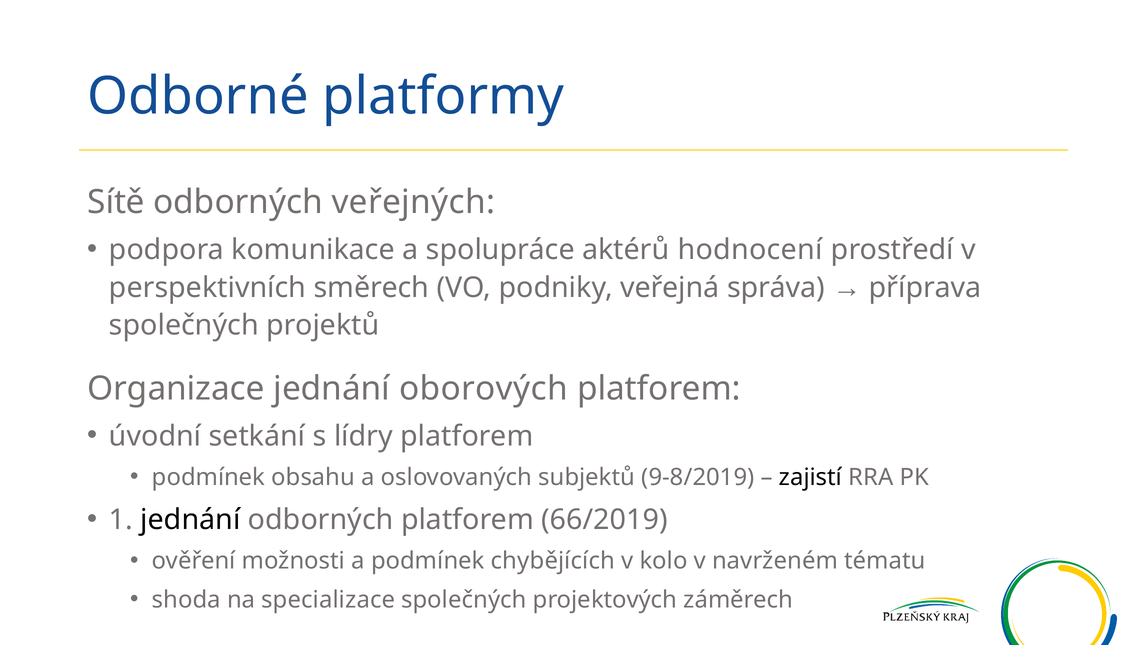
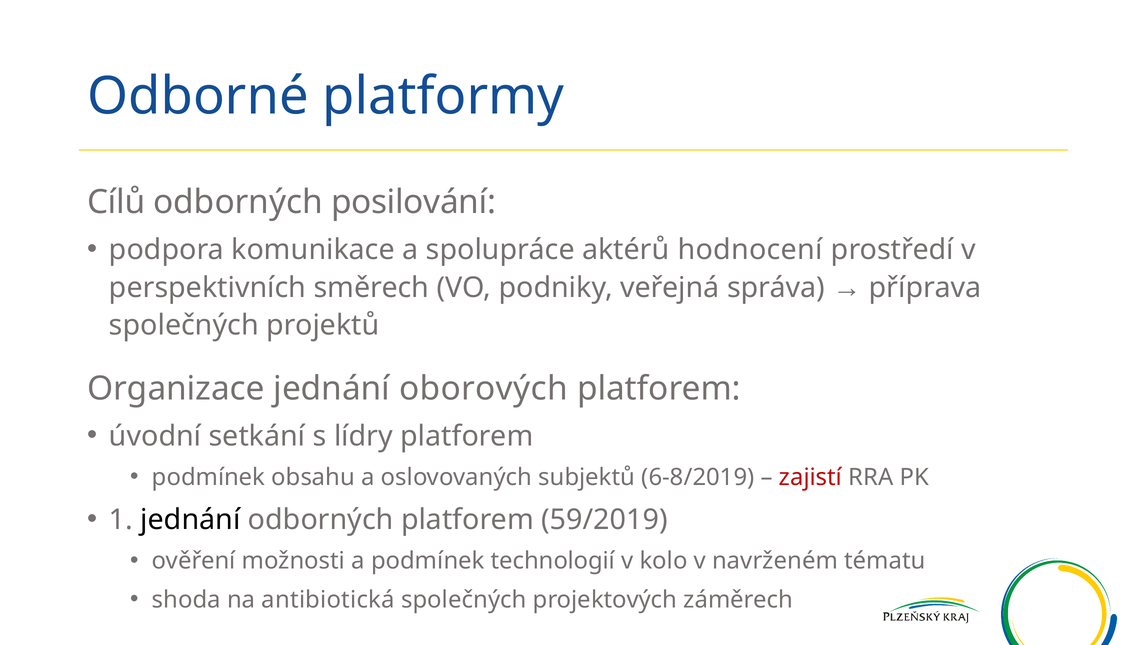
Sítě: Sítě -> Cílů (116, 202)
veřejných: veřejných -> posilování (414, 202)
9-8/2019: 9-8/2019 -> 6-8/2019 (698, 477)
zajistí colour: black -> red (811, 477)
66/2019: 66/2019 -> 59/2019 (605, 520)
chybějících: chybějících -> technologií (553, 561)
specializace: specializace -> antibiotická (328, 600)
